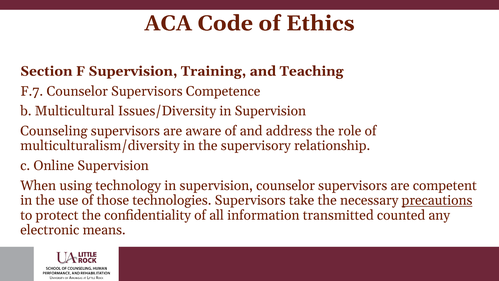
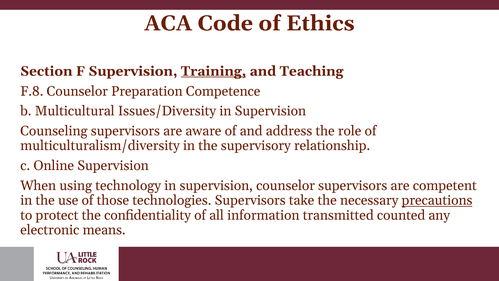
Training underline: none -> present (214, 71)
F.7: F.7 -> F.8 (32, 91)
Supervisors: Supervisors -> Preparation (147, 91)
